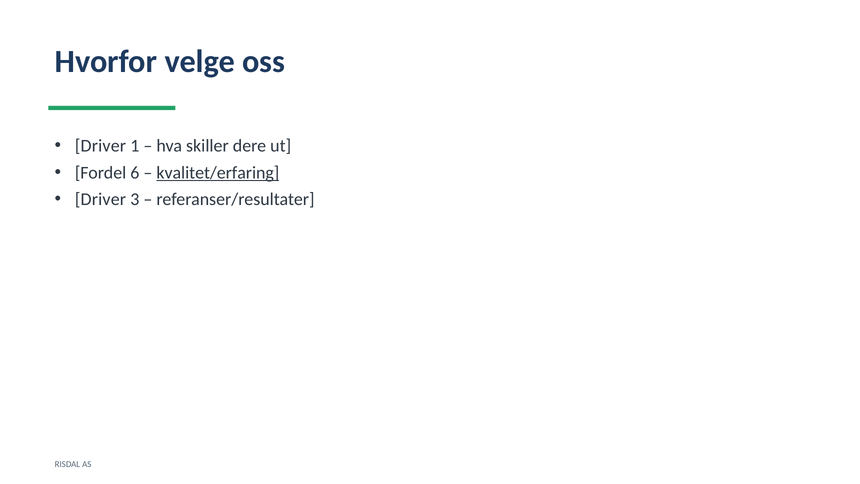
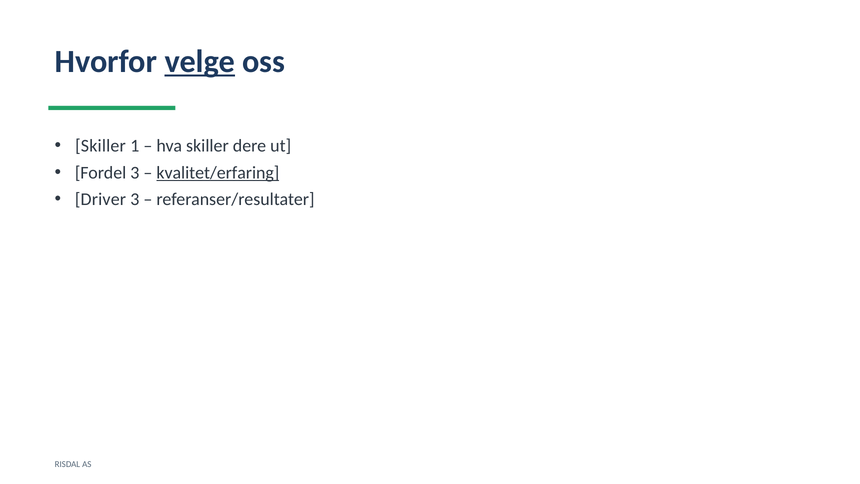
velge underline: none -> present (200, 61)
Driver: Driver -> Skiller (100, 146)
Fordel 6: 6 -> 3 (135, 173)
